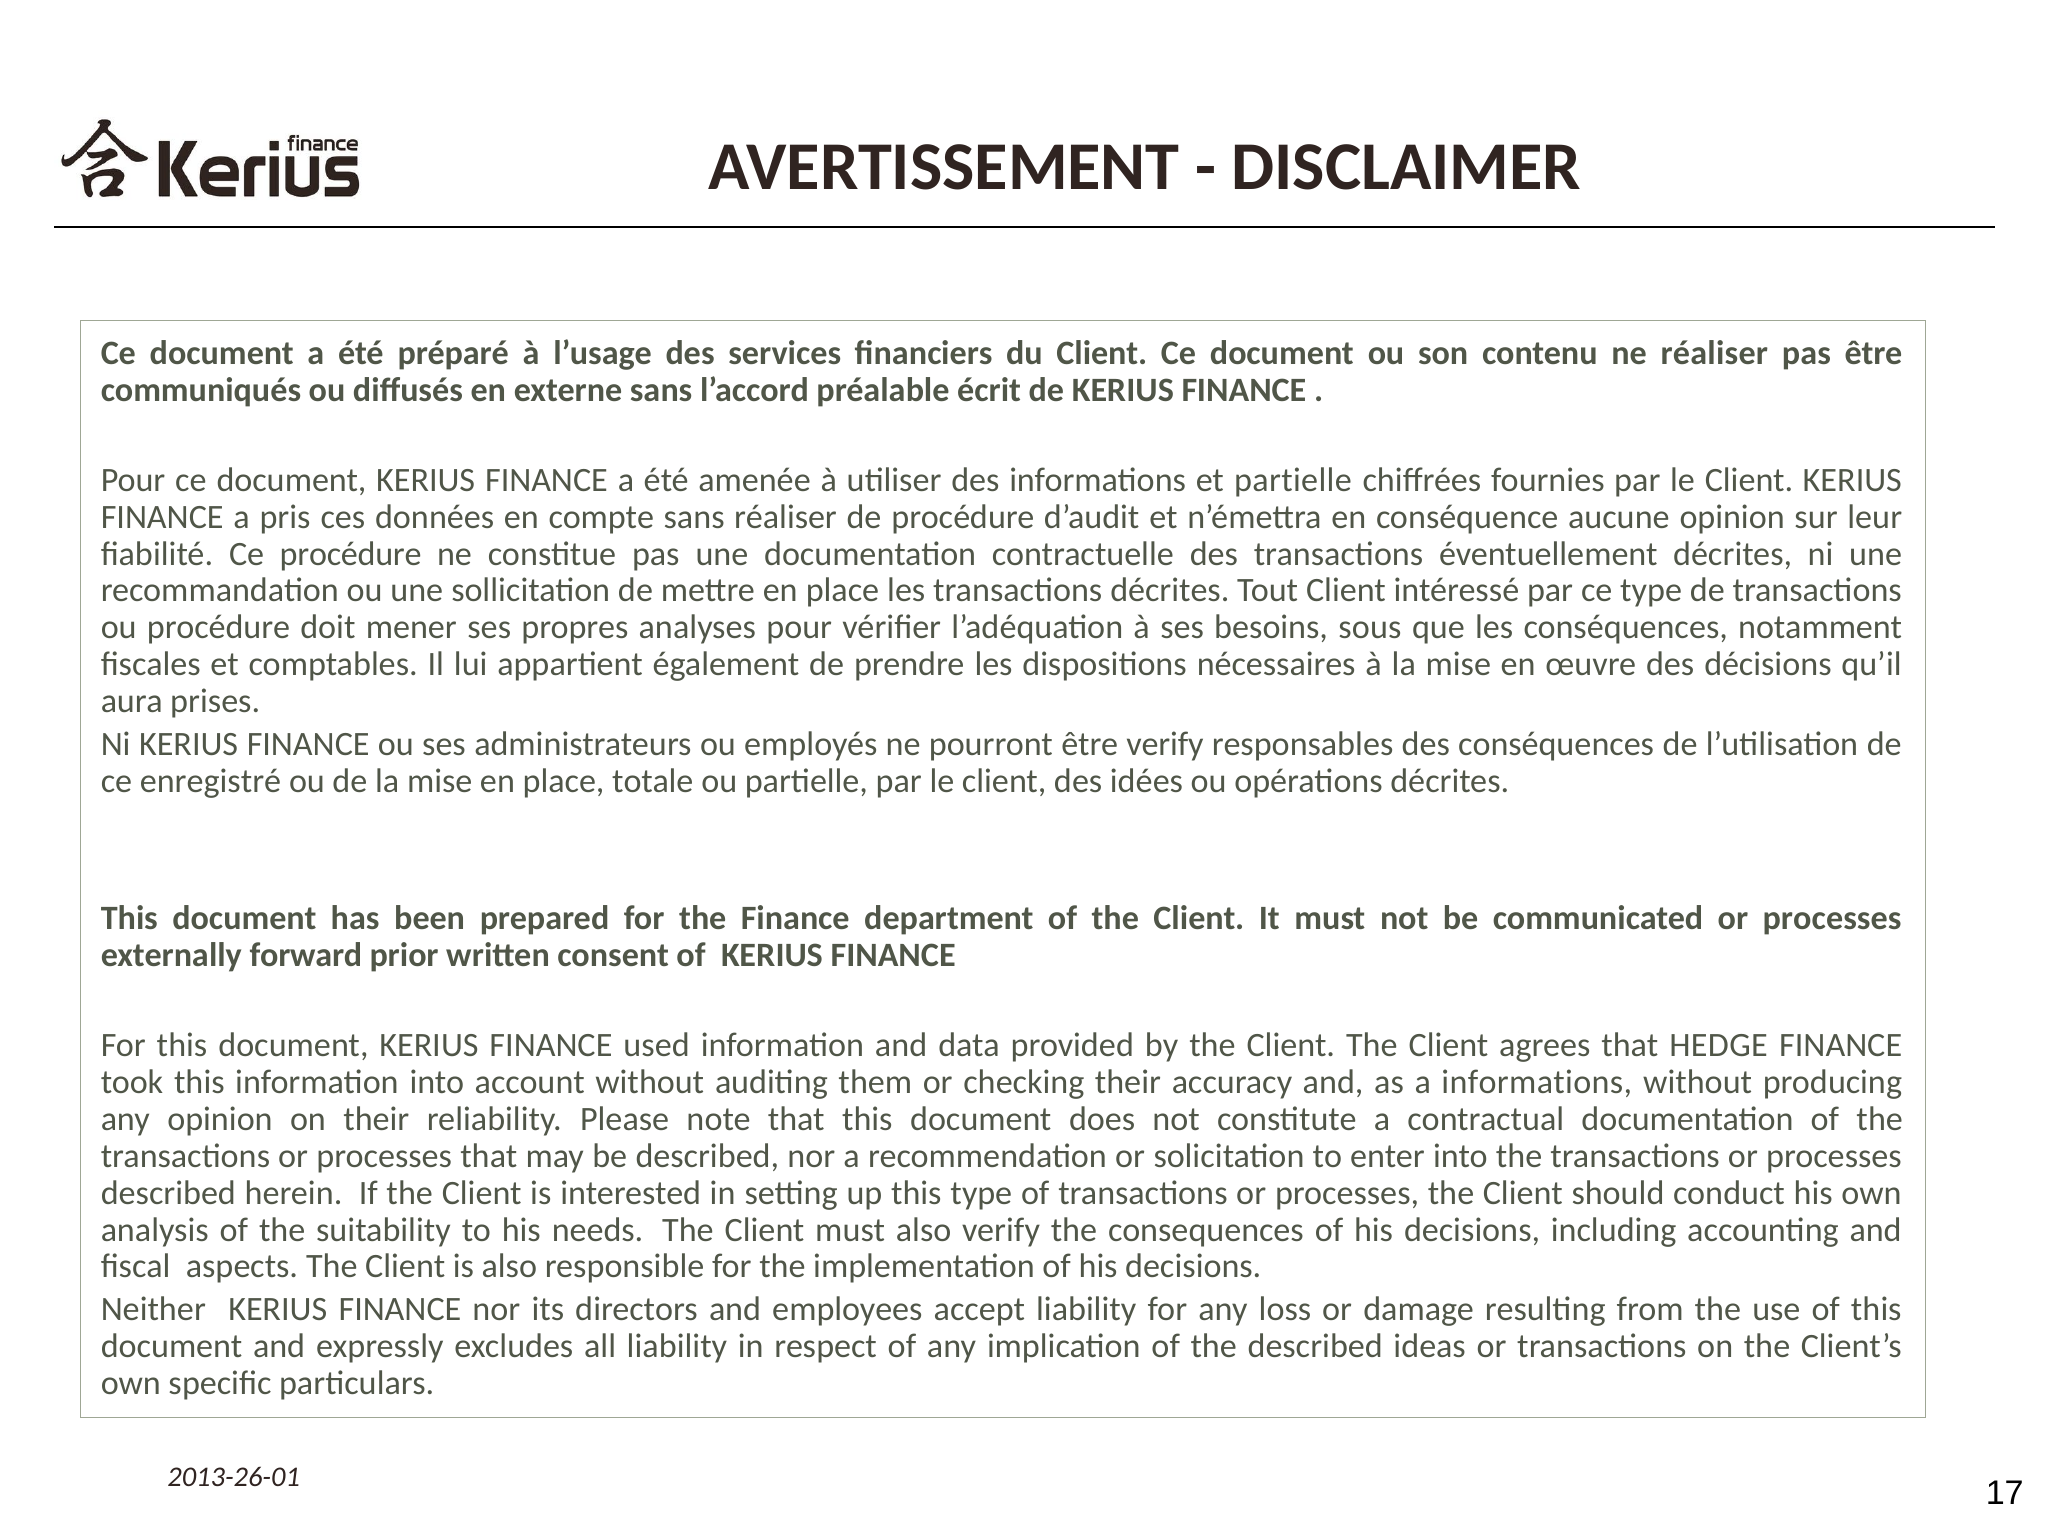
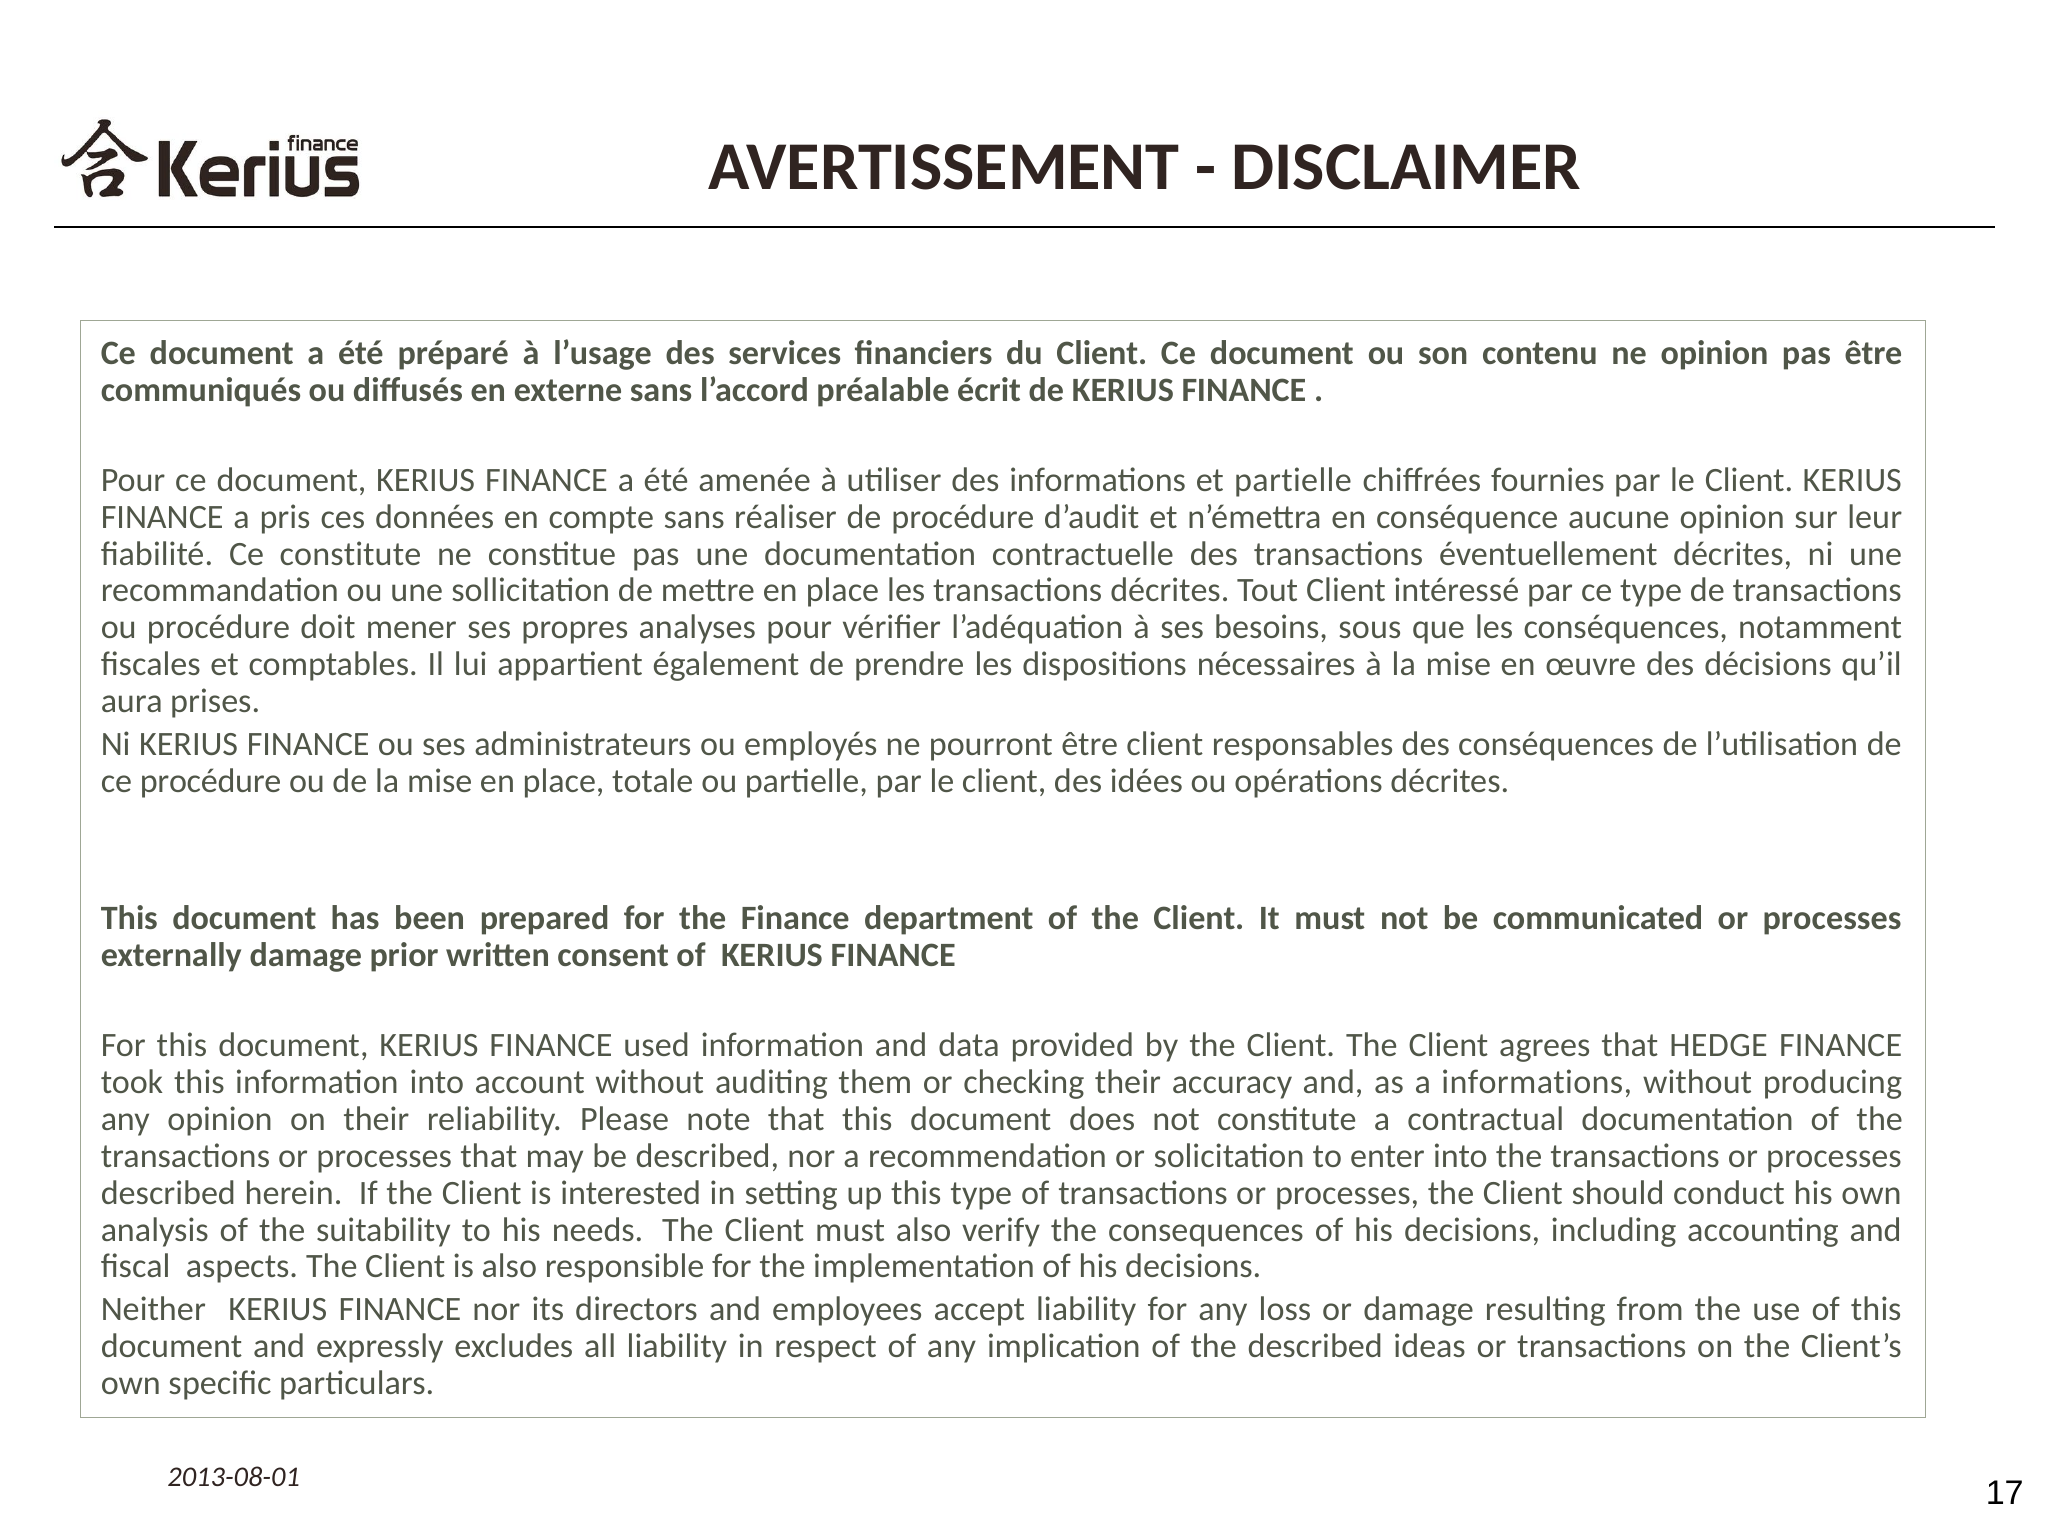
ne réaliser: réaliser -> opinion (1714, 353)
Ce procédure: procédure -> constitute (350, 554)
être verify: verify -> client (1165, 745)
ce enregistré: enregistré -> procédure (211, 781)
externally forward: forward -> damage (306, 956)
2013-26-01: 2013-26-01 -> 2013-08-01 (234, 1477)
